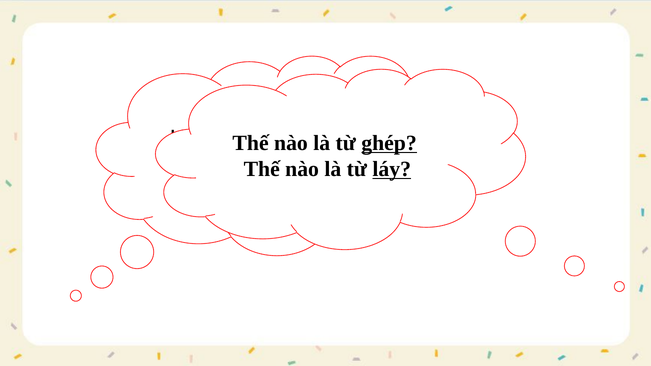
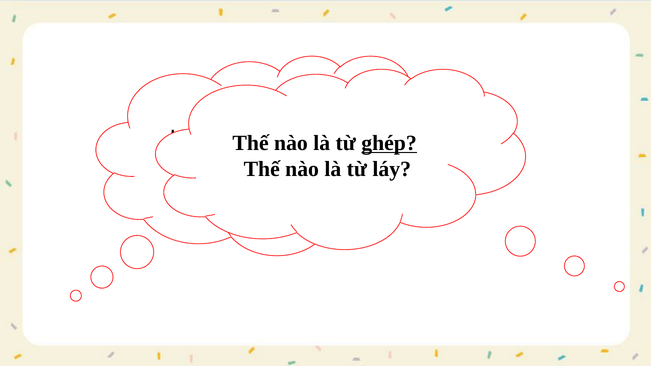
láy underline: present -> none (392, 169)
